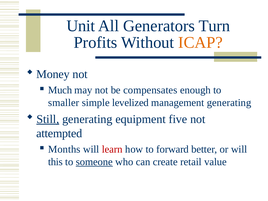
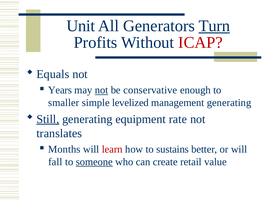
Turn underline: none -> present (214, 26)
ICAP colour: orange -> red (200, 43)
Money: Money -> Equals (53, 74)
Much: Much -> Years (60, 90)
not underline: none -> present (102, 90)
compensates: compensates -> conservative (150, 90)
five: five -> rate (178, 119)
attempted: attempted -> translates (59, 133)
forward: forward -> sustains (173, 149)
this: this -> fall (55, 162)
